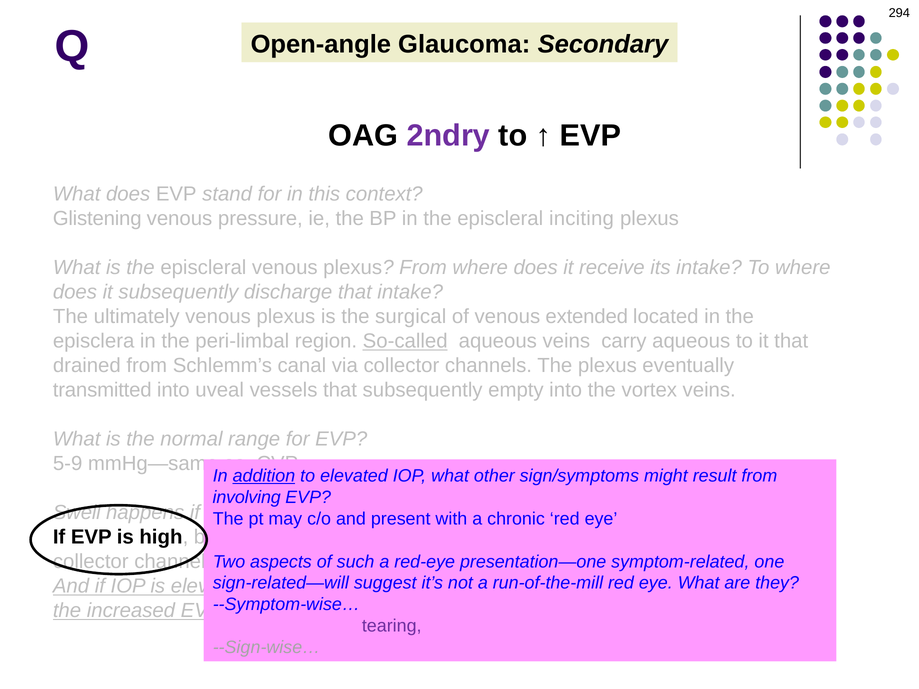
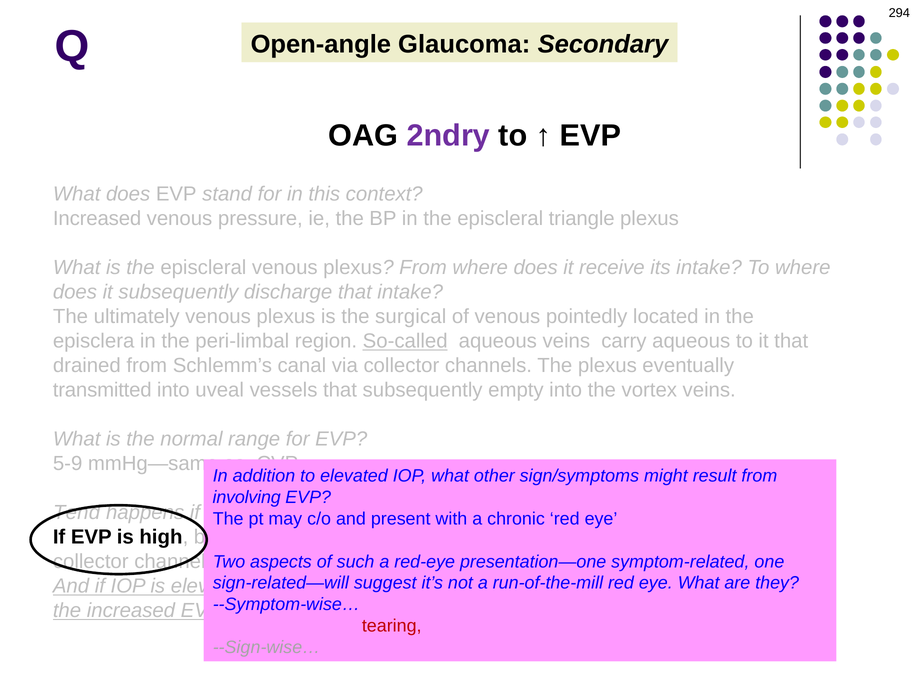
Glistening: Glistening -> Increased (97, 219)
inciting: inciting -> triangle (582, 219)
extended: extended -> pointedly (587, 317)
addition underline: present -> none (264, 476)
Swell: Swell -> Tend (77, 513)
tearing colour: purple -> red (392, 626)
